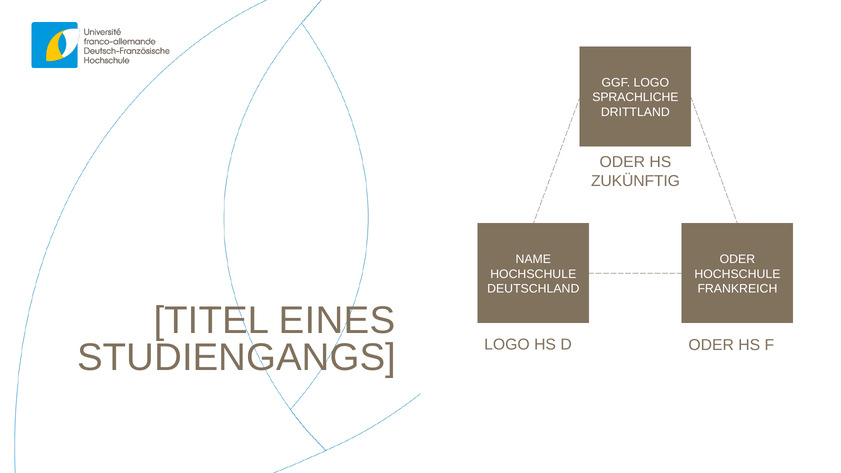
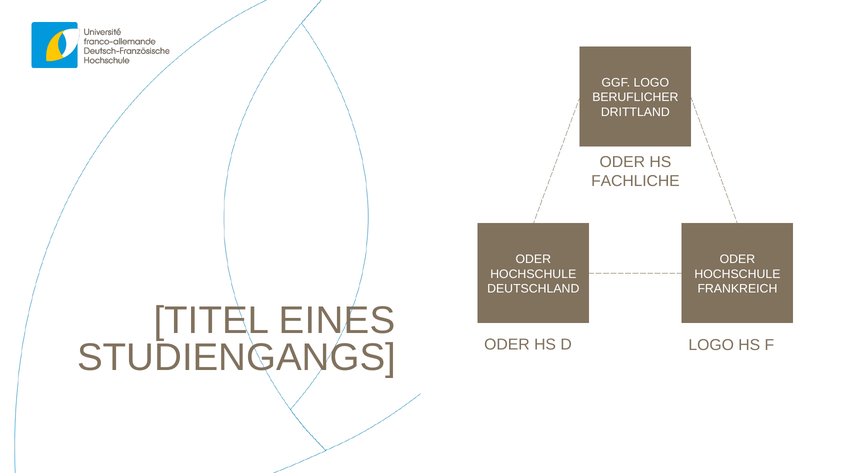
SPRACHLICHE: SPRACHLICHE -> BERUFLICHER (635, 97)
ZUKÜNFTIG: ZUKÜNFTIG -> FACHLICHE (635, 181)
NAME: NAME -> ODER (533, 259)
LOGO: LOGO -> ODER (507, 345)
D ODER: ODER -> LOGO (711, 345)
